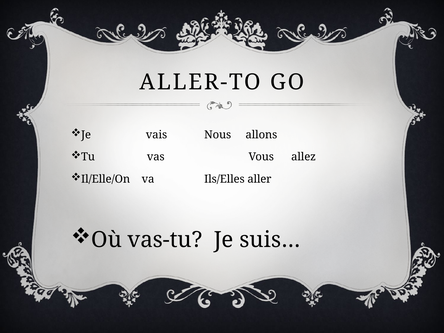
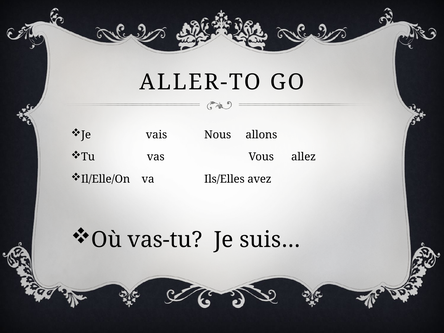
aller: aller -> avez (259, 179)
